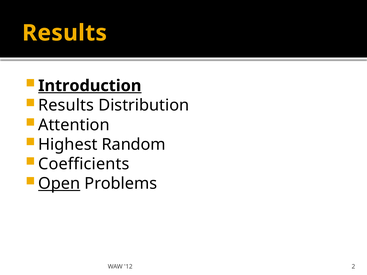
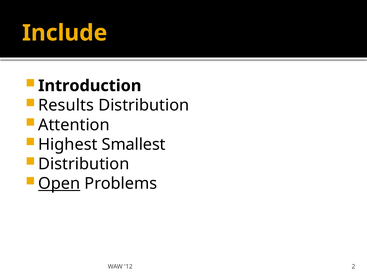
Results: Results -> Include (65, 33)
Introduction underline: present -> none (90, 86)
Random: Random -> Smallest (134, 145)
Coefficients: Coefficients -> Distribution (84, 164)
